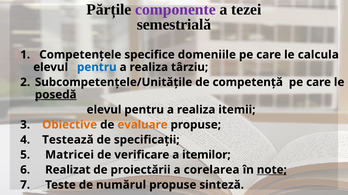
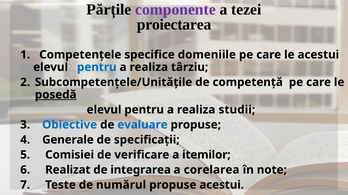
semestrială: semestrială -> proiectarea (174, 25)
le calcula: calcula -> acestui (318, 55)
itemii: itemii -> studii (237, 110)
Obiective colour: orange -> blue (70, 125)
evaluare colour: orange -> blue (142, 125)
Testează: Testează -> Generale (68, 140)
Matricei: Matricei -> Comisiei (70, 155)
proiectării: proiectării -> integrarea (141, 170)
note underline: present -> none (272, 170)
propuse sinteză: sinteză -> acestui (222, 186)
